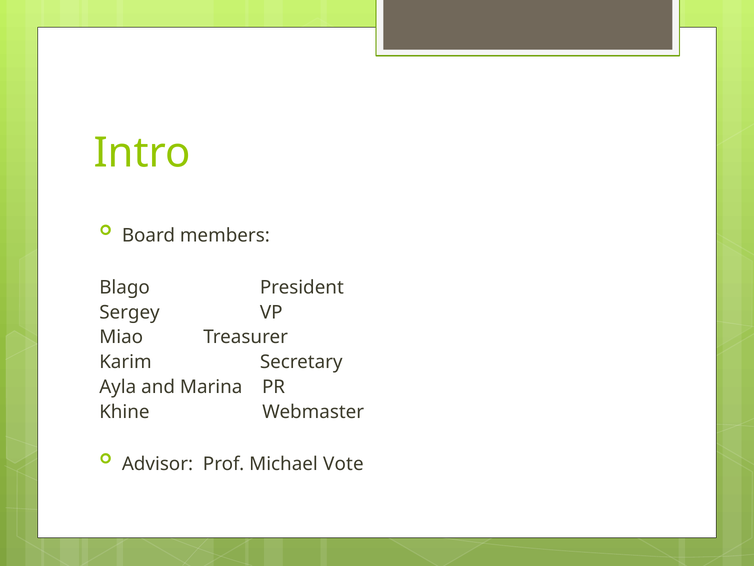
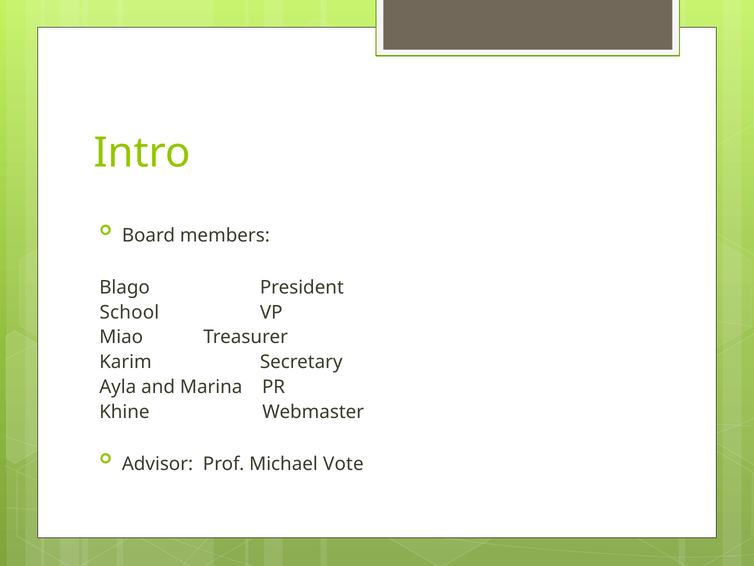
Sergey: Sergey -> School (129, 312)
